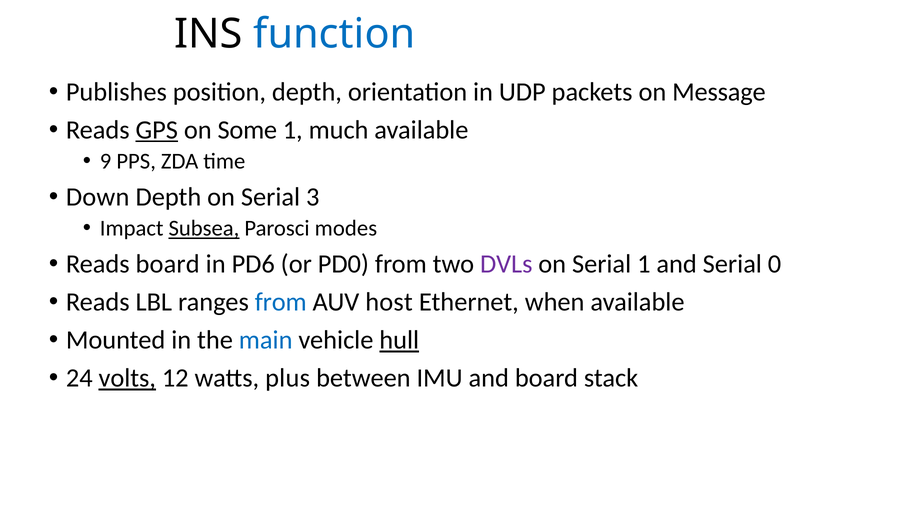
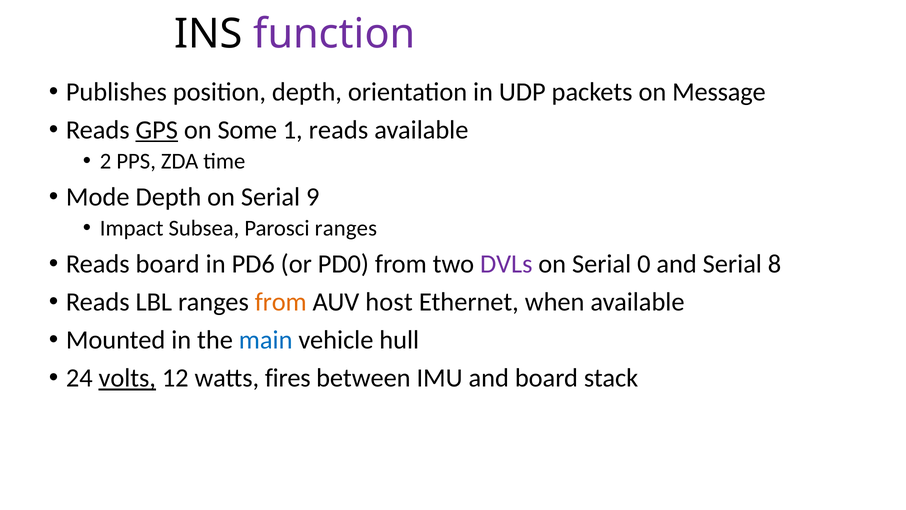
function colour: blue -> purple (334, 34)
1 much: much -> reads (338, 130)
9: 9 -> 2 (106, 161)
Down: Down -> Mode (98, 197)
3: 3 -> 9 (313, 197)
Subsea underline: present -> none (204, 228)
Parosci modes: modes -> ranges (346, 228)
Serial 1: 1 -> 0 (644, 264)
0: 0 -> 8 (775, 264)
from colour: blue -> orange (281, 302)
hull underline: present -> none (399, 340)
plus: plus -> fires (288, 378)
